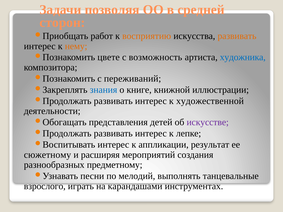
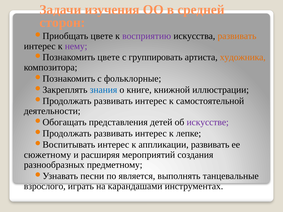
позволяя: позволяя -> изучения (112, 10)
работ: работ -> цвете (102, 36)
восприятию colour: orange -> purple (147, 36)
нему colour: orange -> purple (76, 46)
возможность: возможность -> группировать (156, 57)
художника colour: blue -> orange (243, 57)
переживаний: переживаний -> фольклорные (133, 79)
художественной: художественной -> самостоятельной (210, 101)
аппликации результат: результат -> развивать (210, 145)
мелодий: мелодий -> является (137, 176)
